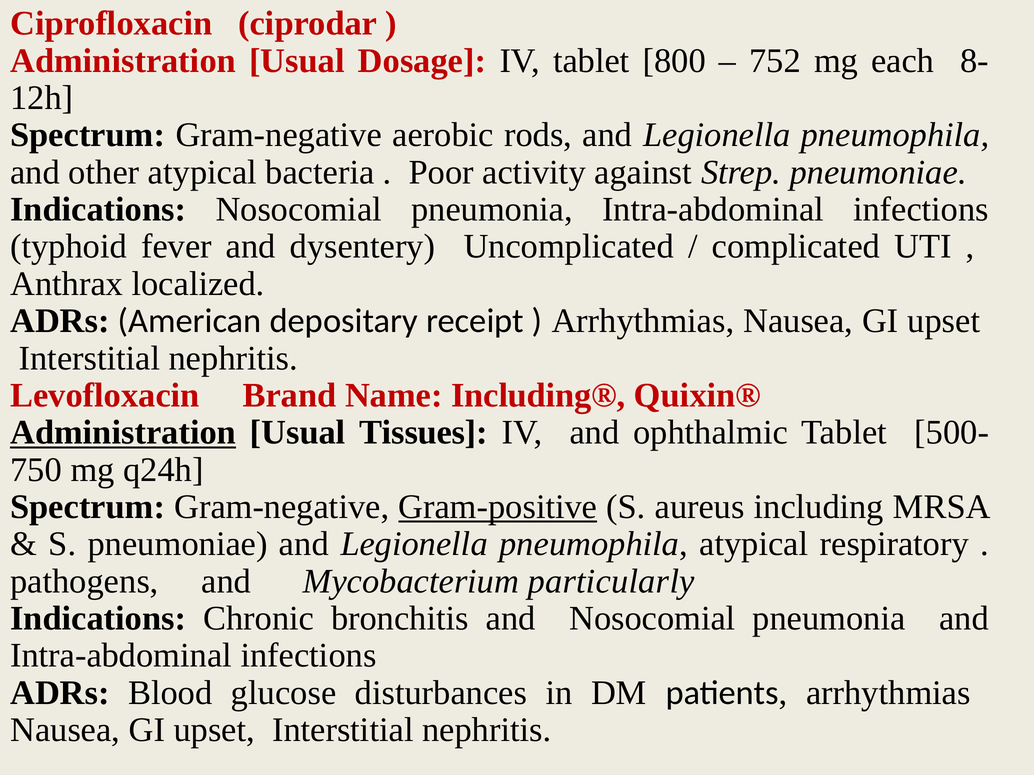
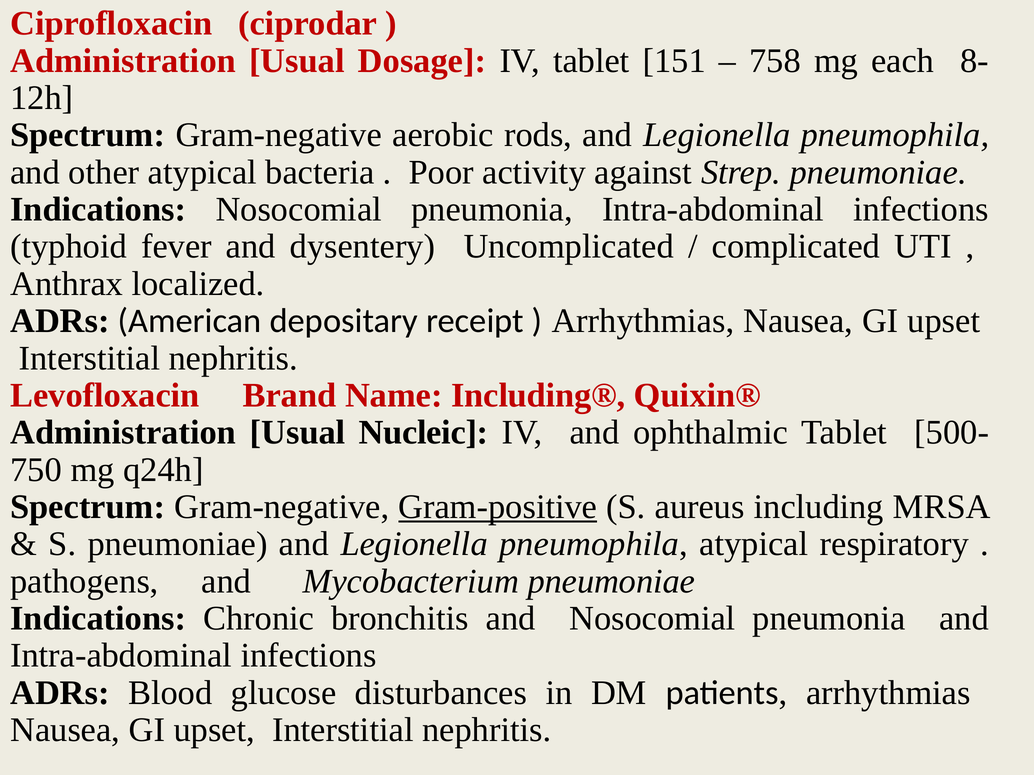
800: 800 -> 151 (674, 61)
752: 752 -> 758 (775, 61)
Administration underline: present -> none (123, 433)
Tissues: Tissues -> Nucleic (424, 433)
Mycobacterium particularly: particularly -> pneumoniae (611, 582)
